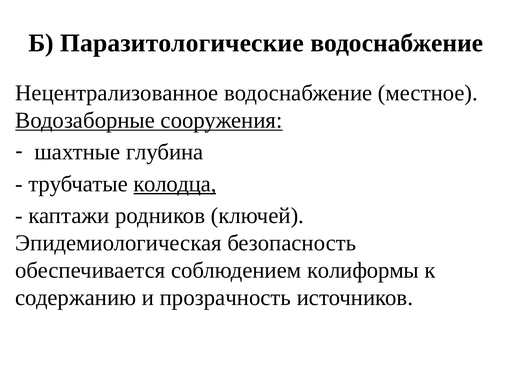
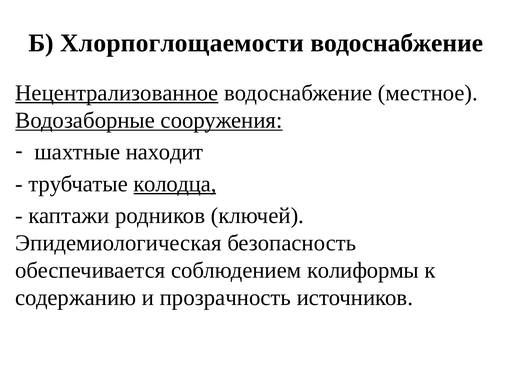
Паразитологические: Паразитологические -> Хлорпоглощаемости (182, 43)
Нецентрализованное underline: none -> present (117, 93)
глубина: глубина -> находит (165, 152)
